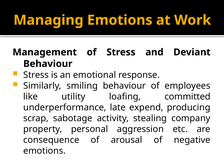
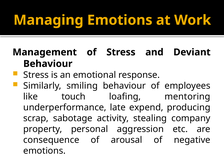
utility: utility -> touch (73, 97)
committed: committed -> mentoring (187, 97)
